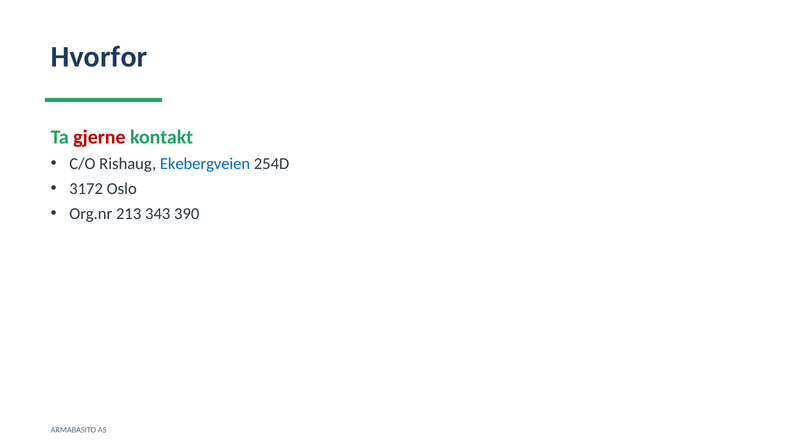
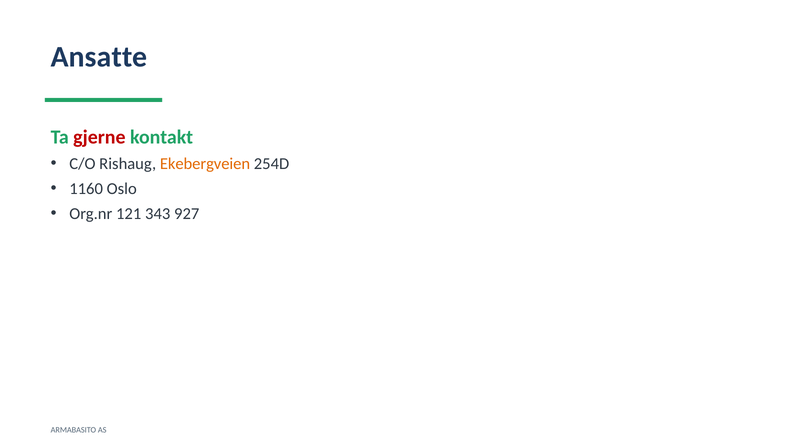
Hvorfor: Hvorfor -> Ansatte (99, 57)
Ekebergveien colour: blue -> orange (205, 164)
3172: 3172 -> 1160 (86, 189)
213: 213 -> 121 (129, 213)
390: 390 -> 927 (187, 213)
